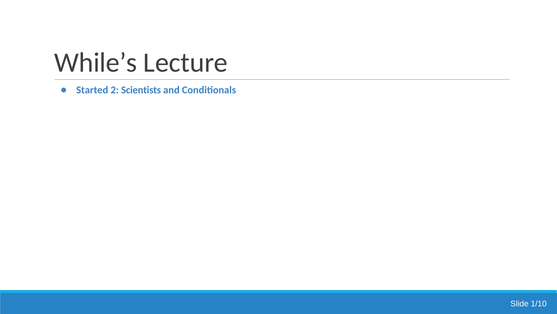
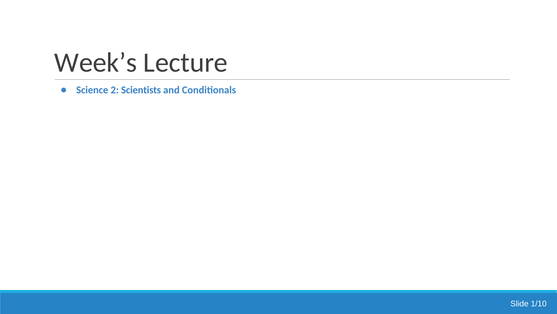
While’s: While’s -> Week’s (96, 62)
Started: Started -> Science (92, 90)
